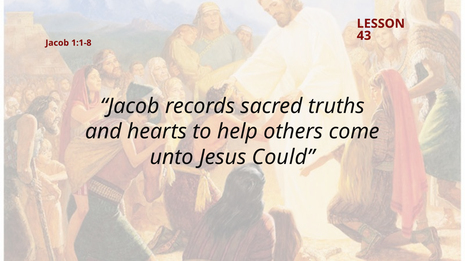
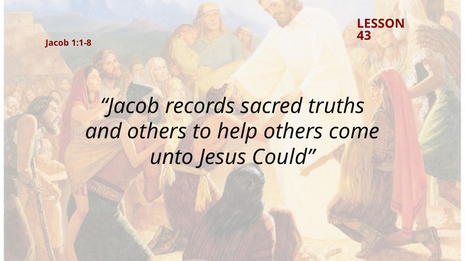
and hearts: hearts -> others (157, 132)
